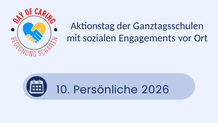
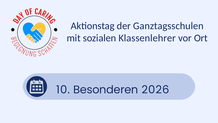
Engagements: Engagements -> Klassenlehrer (147, 38)
Persönliche: Persönliche -> Besonderen (106, 90)
